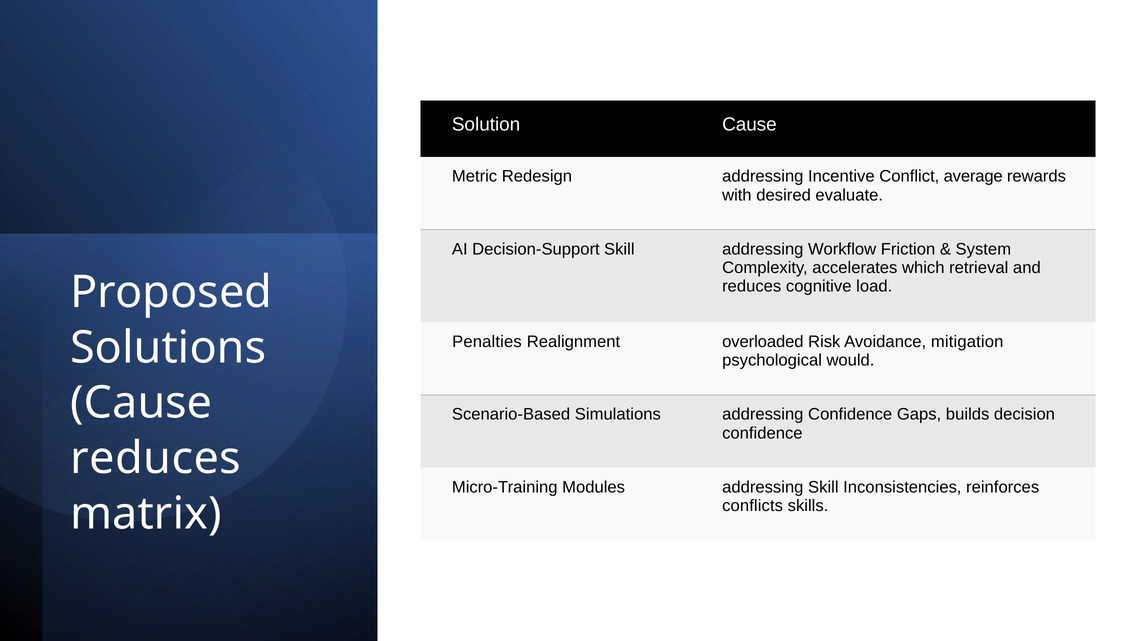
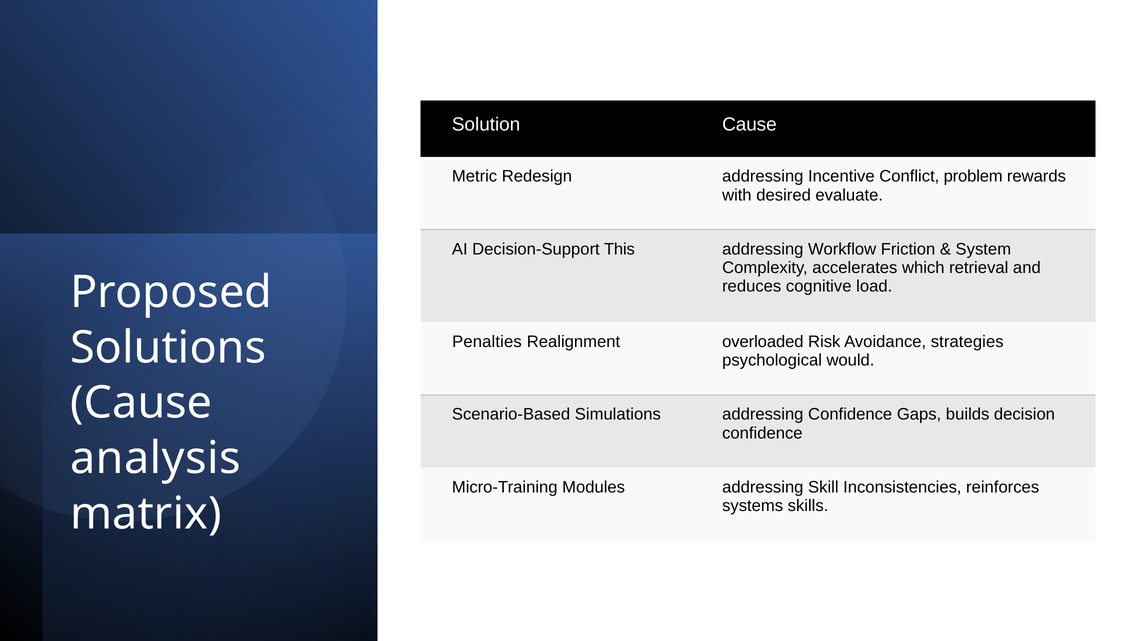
average: average -> problem (973, 176)
Decision-Support Skill: Skill -> This (619, 249)
mitigation: mitigation -> strategies (967, 342)
reduces: reduces -> analysis (156, 458)
conflicts: conflicts -> systems (753, 505)
